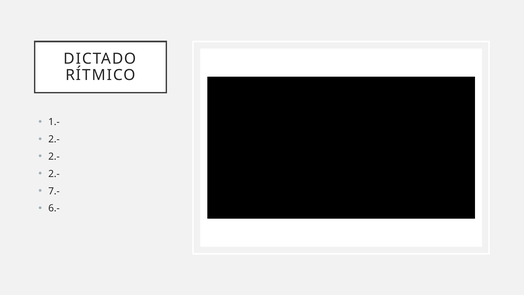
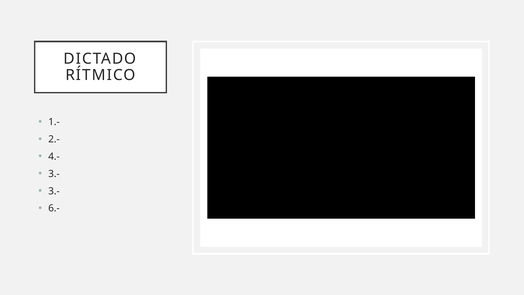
2.-: 2.- -> 4.- (54, 156)
2.-: 2.- -> 3.- (54, 174)
7.-: 7.- -> 3.- (54, 191)
